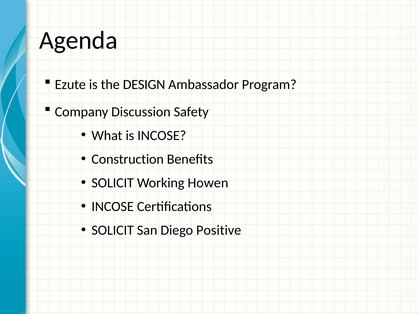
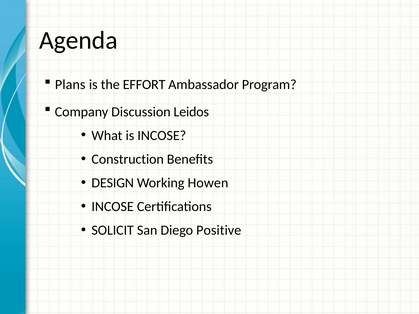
Ezute: Ezute -> Plans (70, 85)
DESIGN: DESIGN -> EFFORT (144, 85)
Safety: Safety -> Leidos (191, 112)
SOLICIT: SOLICIT -> DESIGN (113, 183)
